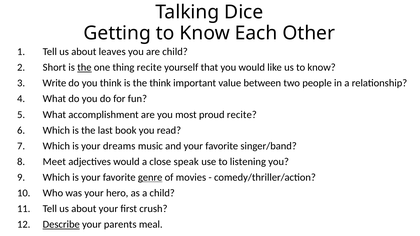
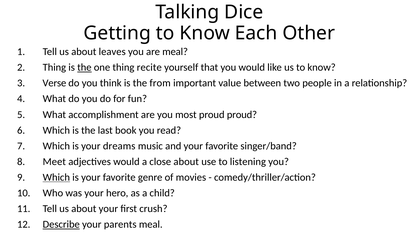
are child: child -> meal (175, 52)
Short: Short -> Thing (54, 68)
Write: Write -> Verse (54, 83)
the think: think -> from (160, 83)
proud recite: recite -> proud (242, 115)
close speak: speak -> about (186, 162)
Which underline: none -> present (56, 178)
genre underline: present -> none (150, 178)
